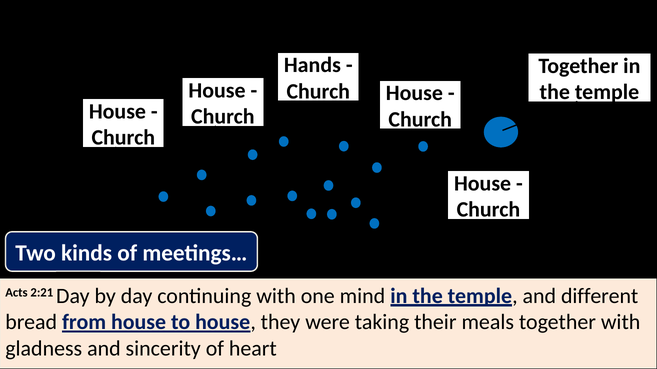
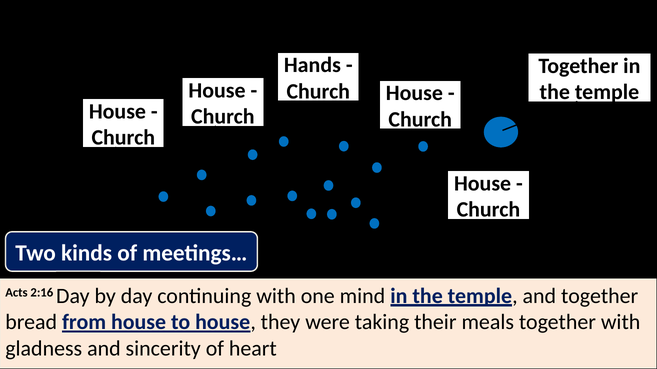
2:21: 2:21 -> 2:16 (42, 293)
and different: different -> together (600, 296)
